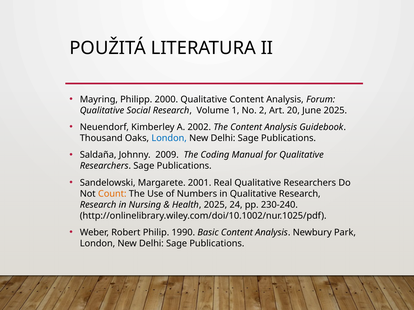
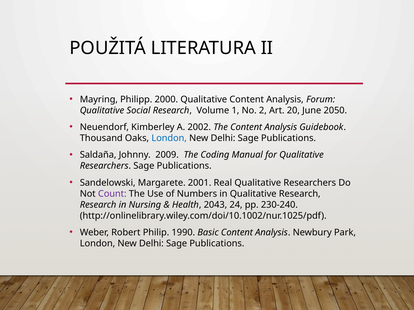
June 2025: 2025 -> 2050 (335, 111)
Count colour: orange -> purple (112, 194)
Health 2025: 2025 -> 2043 (215, 205)
